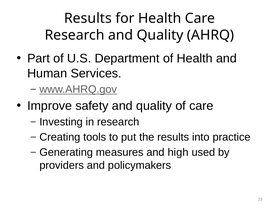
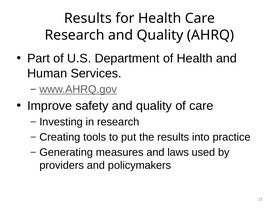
high: high -> laws (178, 152)
